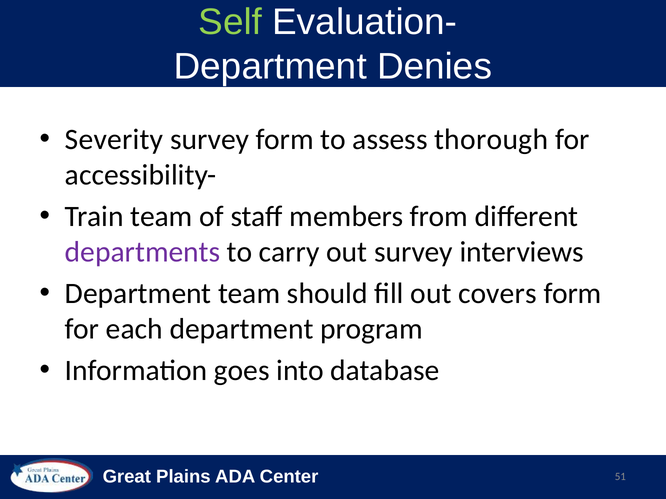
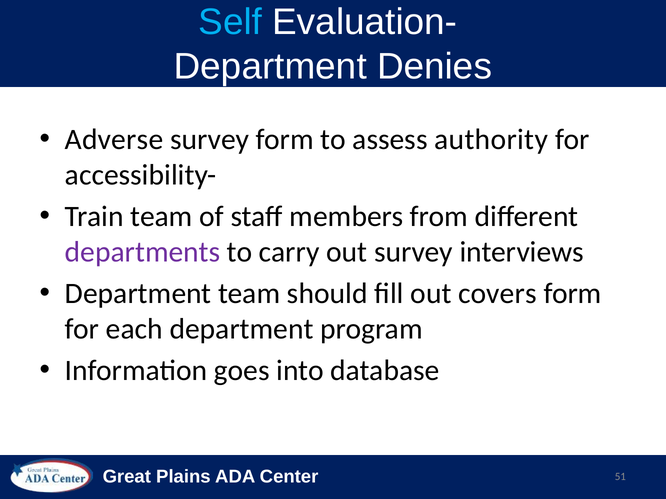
Self colour: light green -> light blue (230, 22)
Severity: Severity -> Adverse (114, 140)
thorough: thorough -> authority (491, 140)
